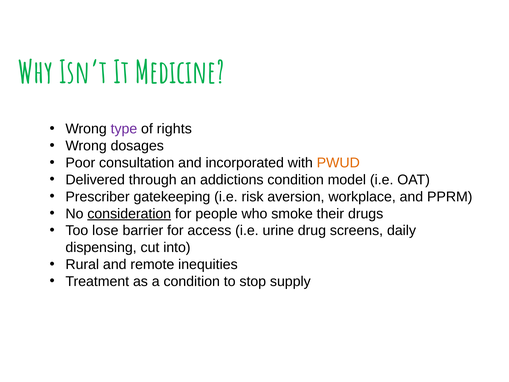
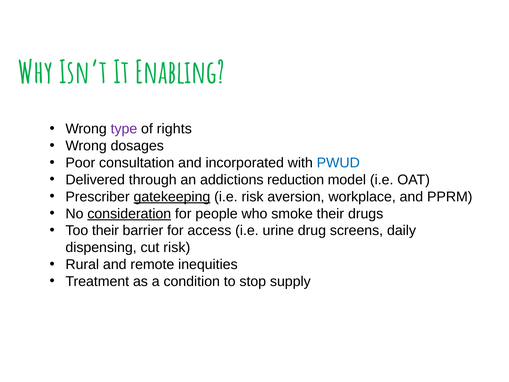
Medicine: Medicine -> Enabling (180, 73)
PWUD colour: orange -> blue (338, 163)
addictions condition: condition -> reduction (296, 180)
gatekeeping underline: none -> present (172, 197)
Too lose: lose -> their (105, 230)
cut into: into -> risk (177, 247)
